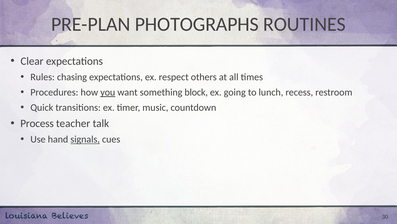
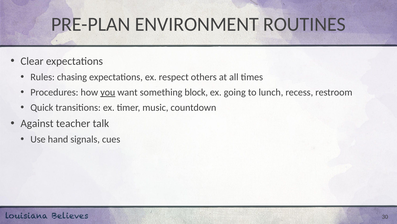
PHOTOGRAPHS: PHOTOGRAPHS -> ENVIRONMENT (197, 24)
Process: Process -> Against (37, 123)
signals underline: present -> none (85, 139)
